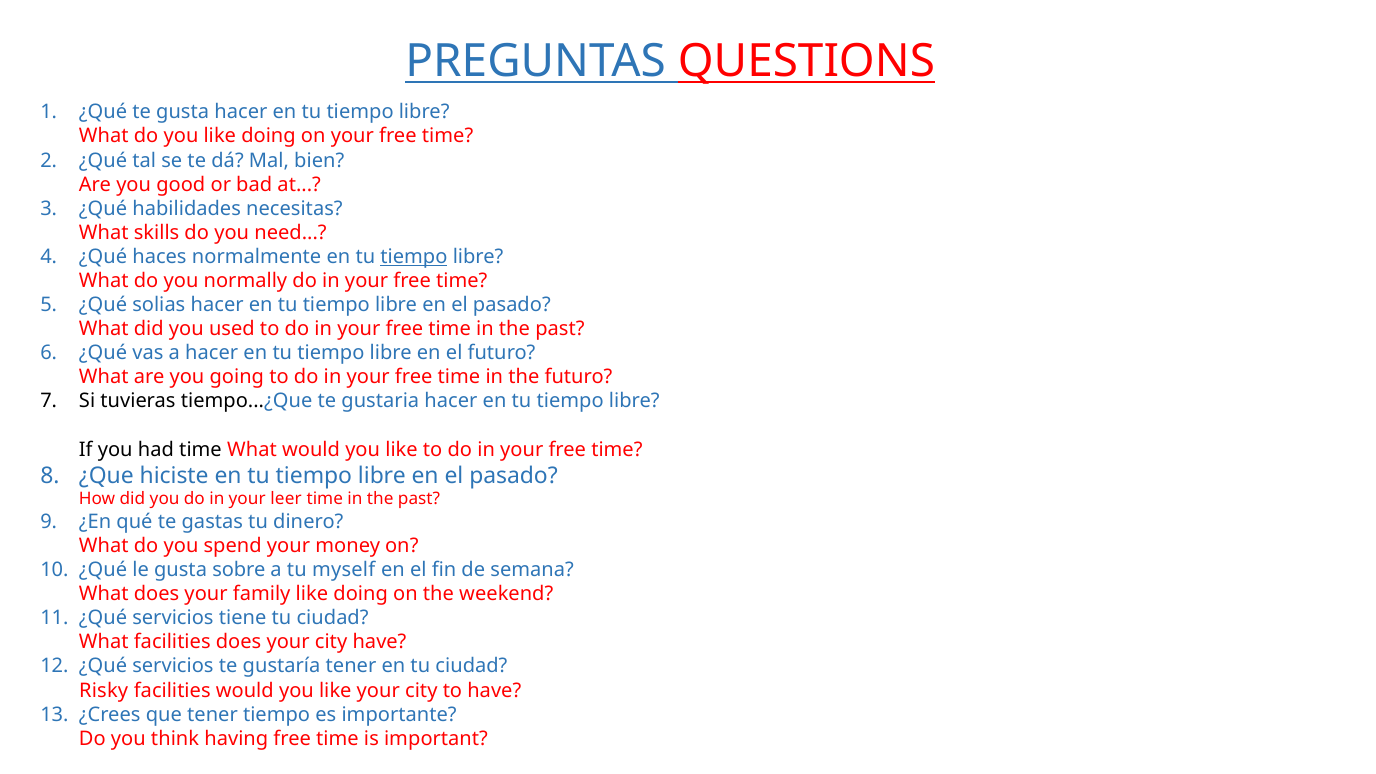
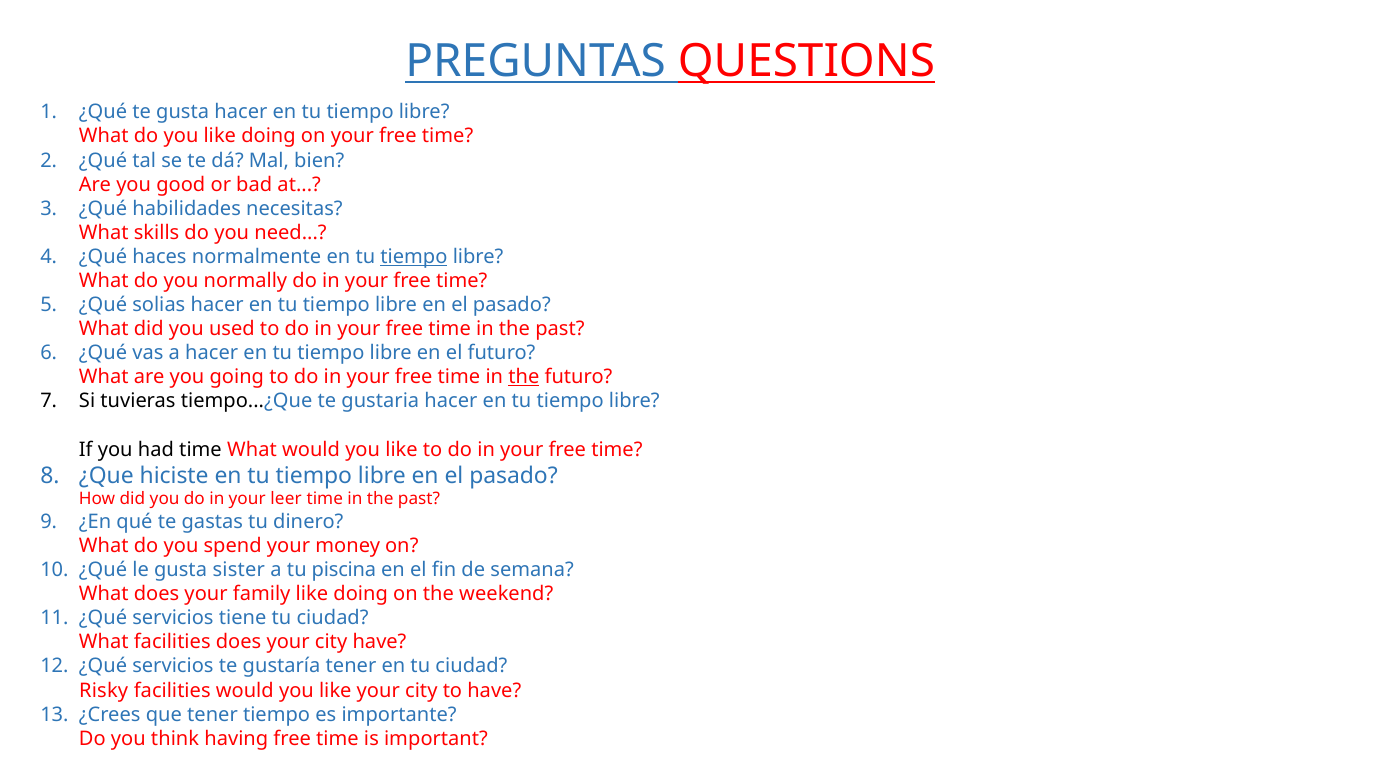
the underline: none -> present (524, 377)
sobre: sobre -> sister (239, 570)
myself: myself -> piscina (344, 570)
